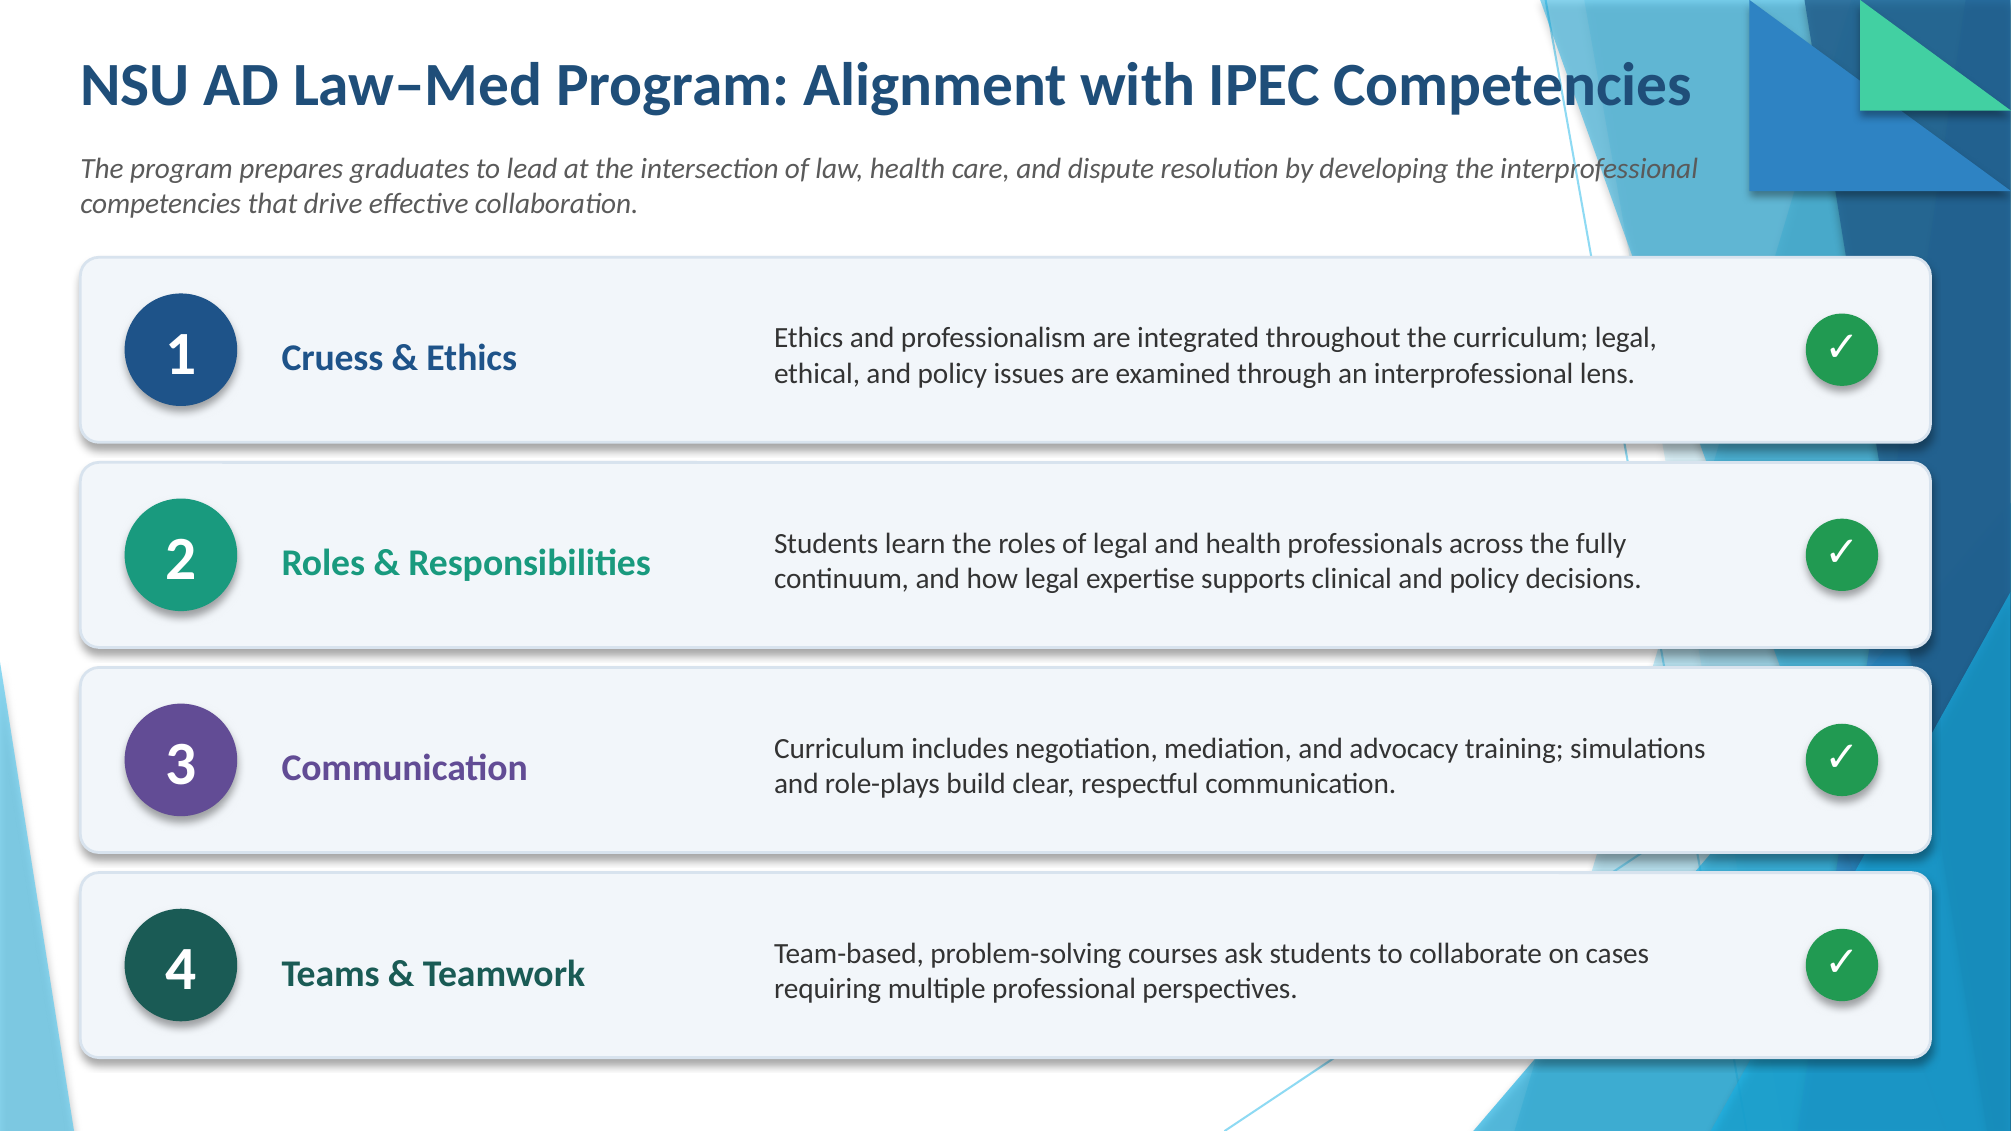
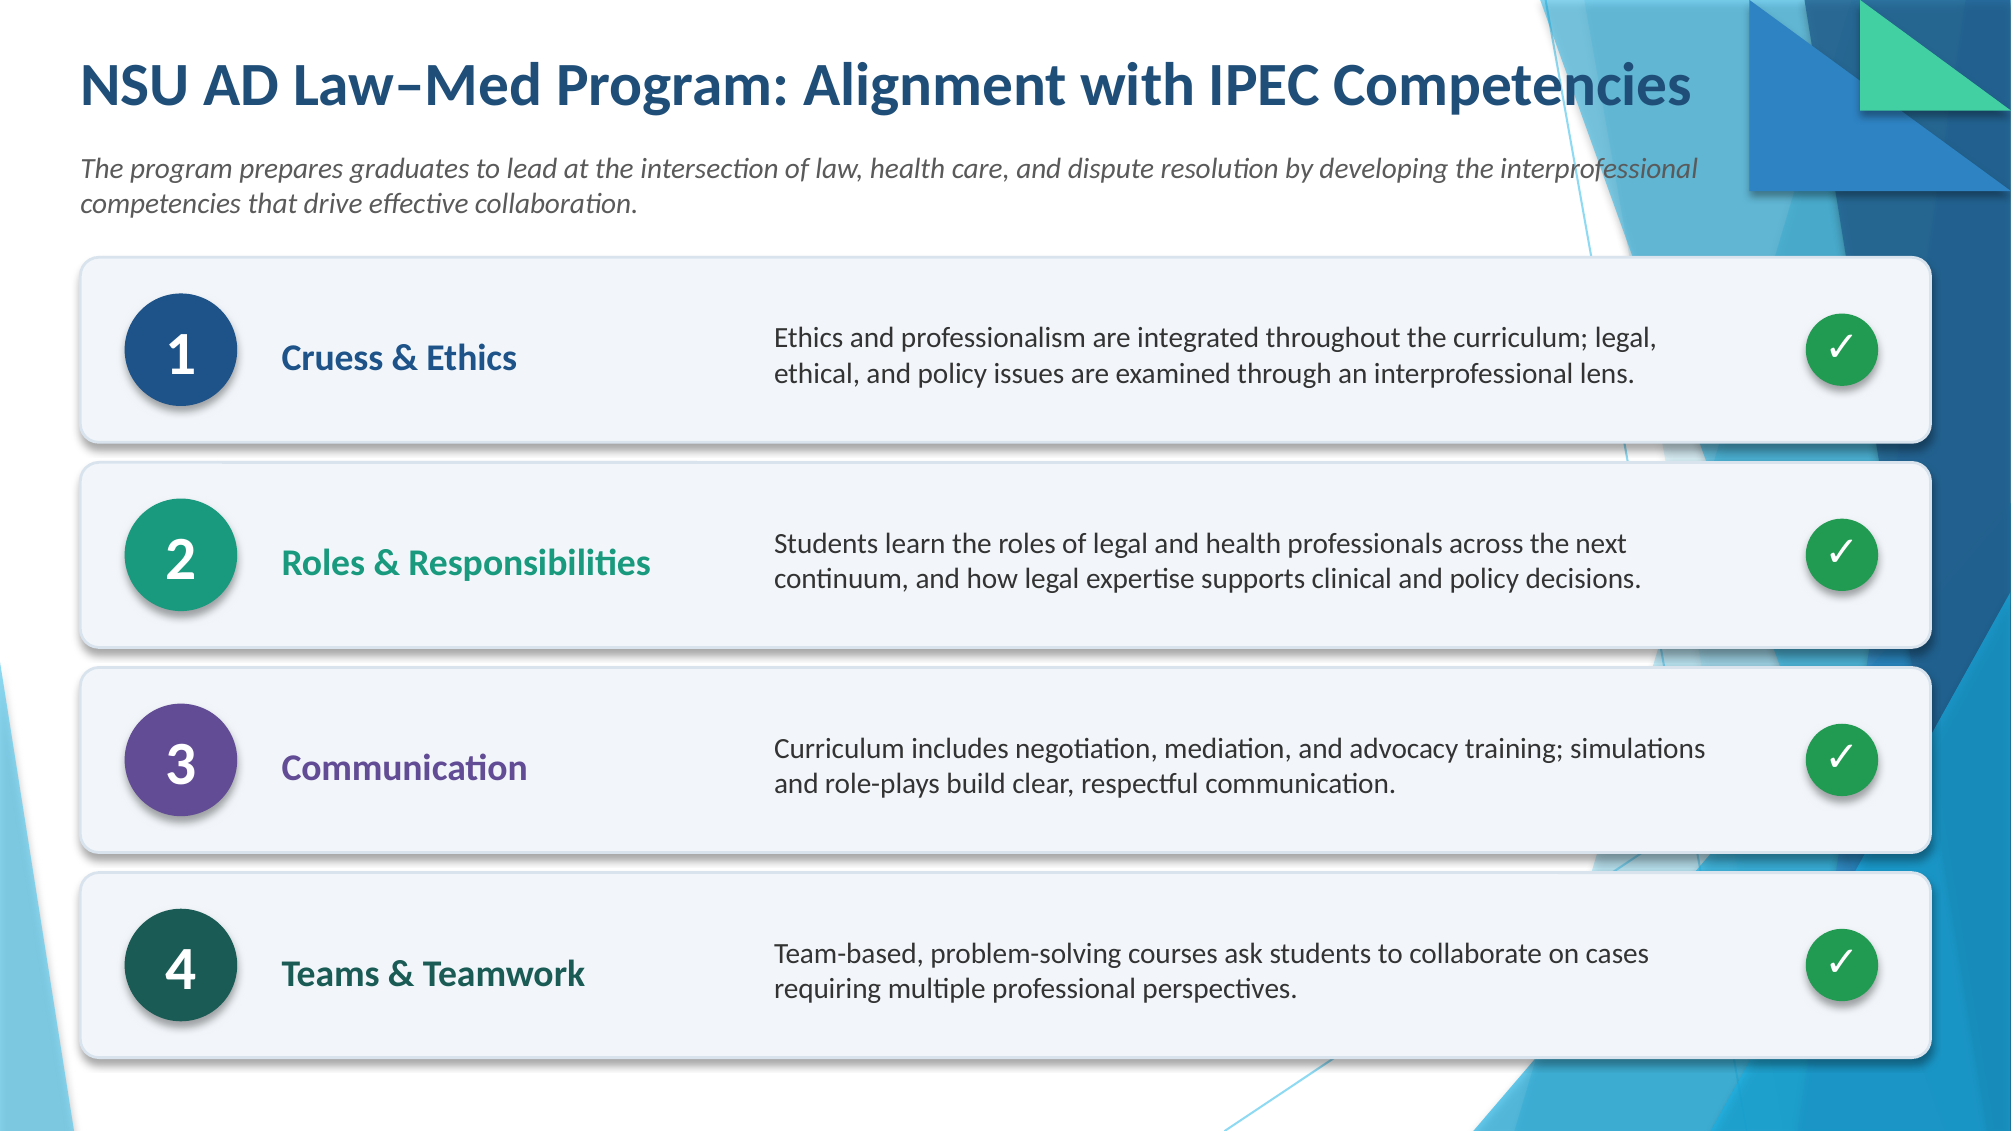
fully: fully -> next (1601, 544)
